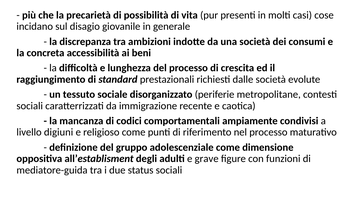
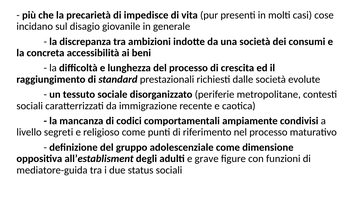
possibilità: possibilità -> impedisce (146, 15)
digiuni: digiuni -> segreti (59, 133)
